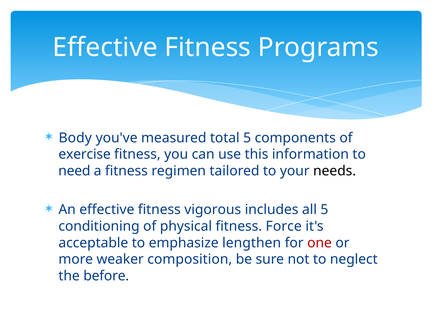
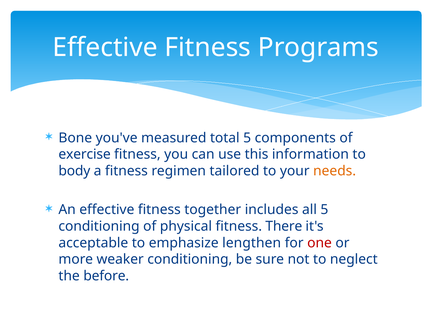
Body: Body -> Bone (75, 138)
need: need -> body (74, 171)
needs colour: black -> orange (335, 171)
vigorous: vigorous -> together (213, 210)
Force: Force -> There (284, 226)
weaker composition: composition -> conditioning (190, 259)
